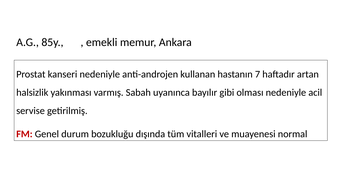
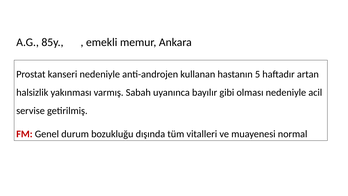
7: 7 -> 5 (258, 74)
